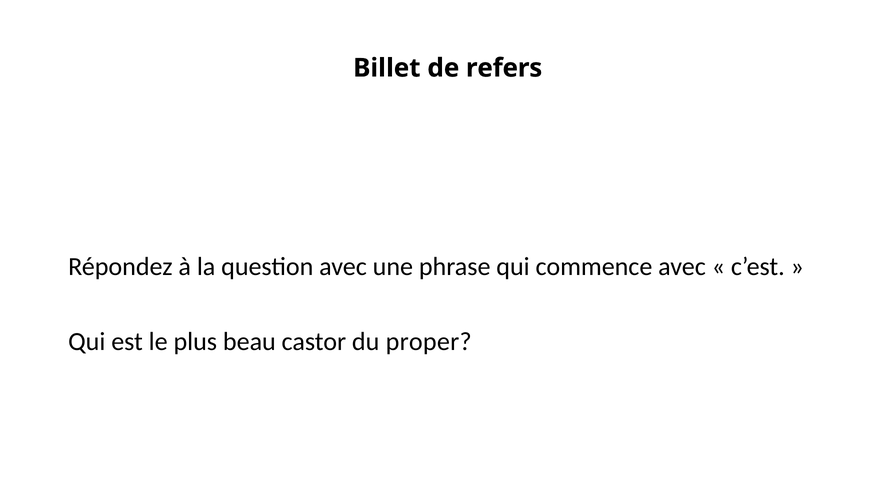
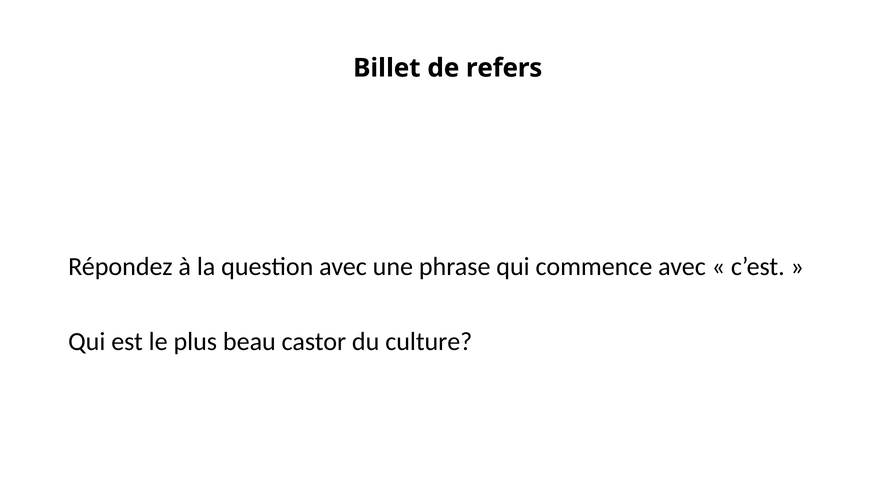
proper: proper -> culture (429, 342)
